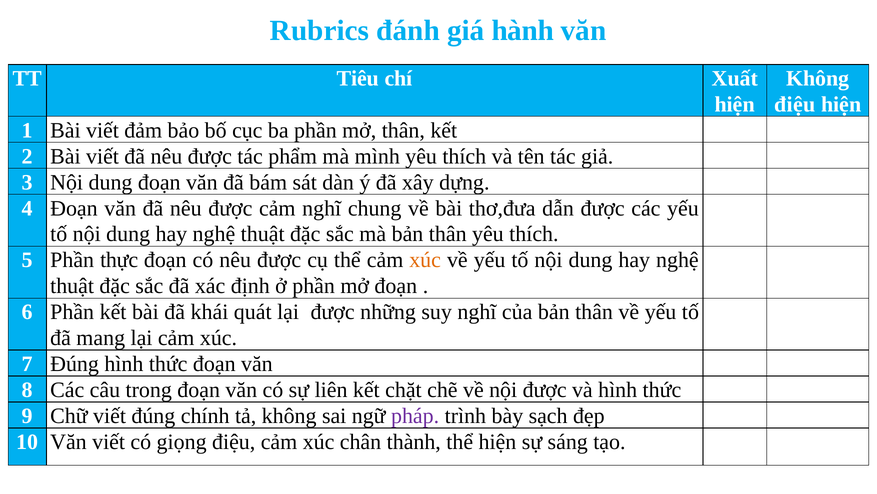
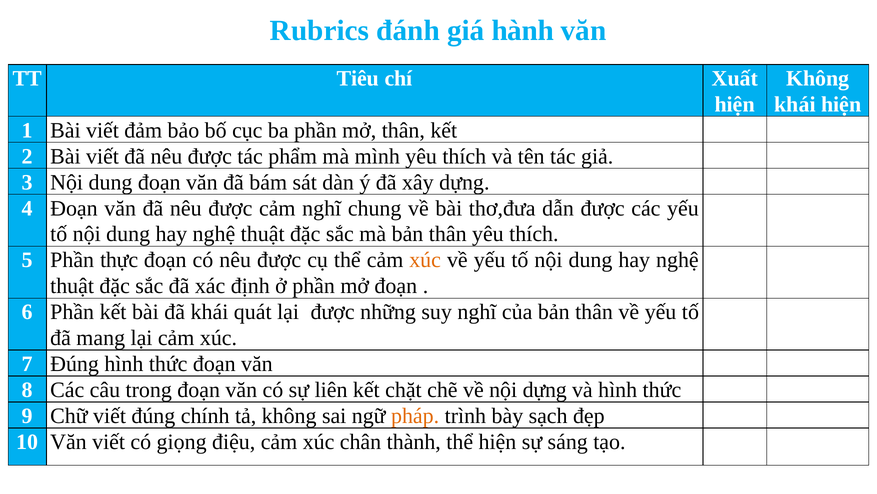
điệu: điệu -> khái (795, 104)
nội được: được -> dựng (545, 390)
pháp colour: purple -> orange (415, 415)
